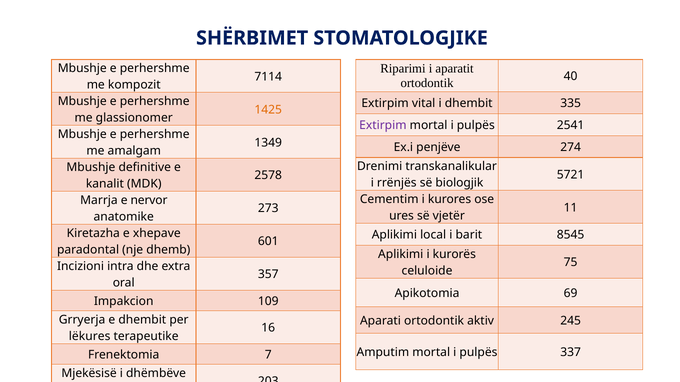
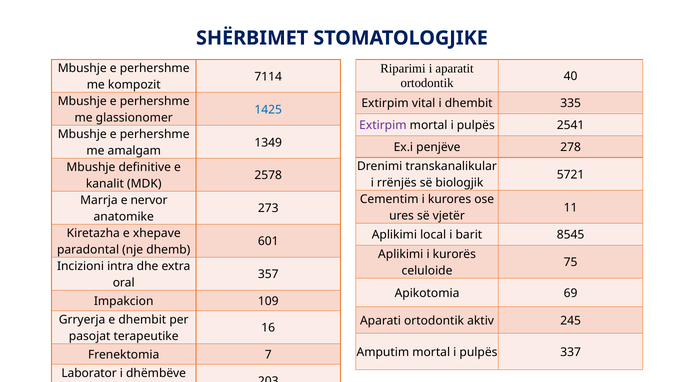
1425 colour: orange -> blue (268, 110)
274: 274 -> 278 (571, 147)
lëkures: lëkures -> pasojat (90, 337)
Mjekësisë: Mjekësisë -> Laborator (89, 374)
